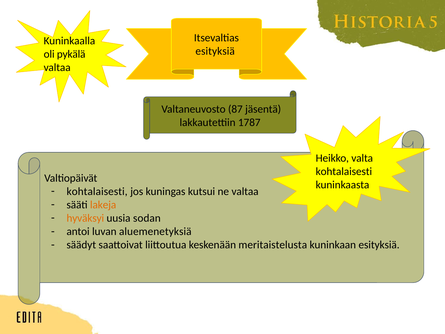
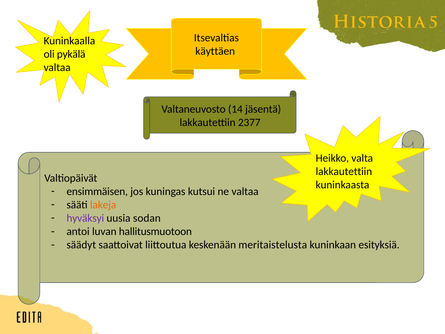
esityksiä: esityksiä -> käyttäen (215, 51)
87: 87 -> 14 (235, 109)
1787: 1787 -> 2377 (249, 122)
kohtalaisesti: kohtalaisesti -> lakkautettiin (344, 171)
kohtalaisesti: kohtalaisesti -> ensimmäisen (97, 191)
hyväksyi colour: orange -> purple (85, 218)
aluemenetyksiä: aluemenetyksiä -> hallitusmuotoon (155, 231)
